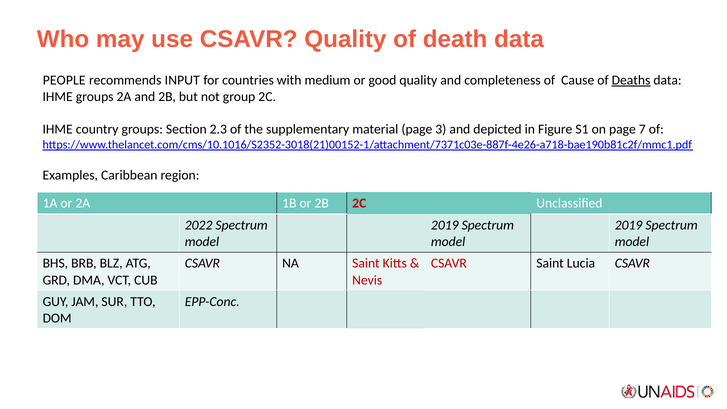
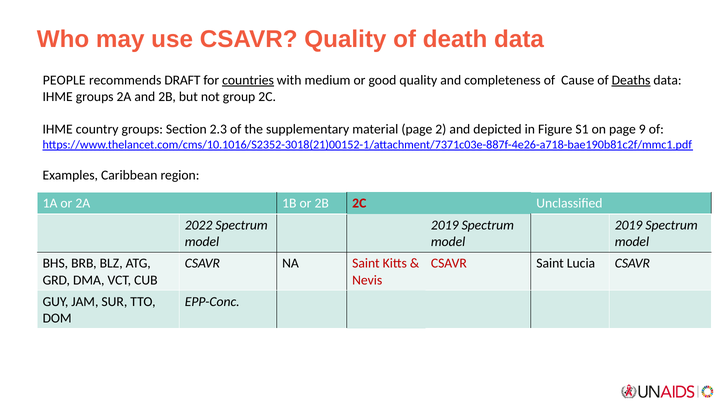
INPUT: INPUT -> DRAFT (182, 80)
countries underline: none -> present (248, 80)
3: 3 -> 2 (441, 129)
7: 7 -> 9 (642, 129)
